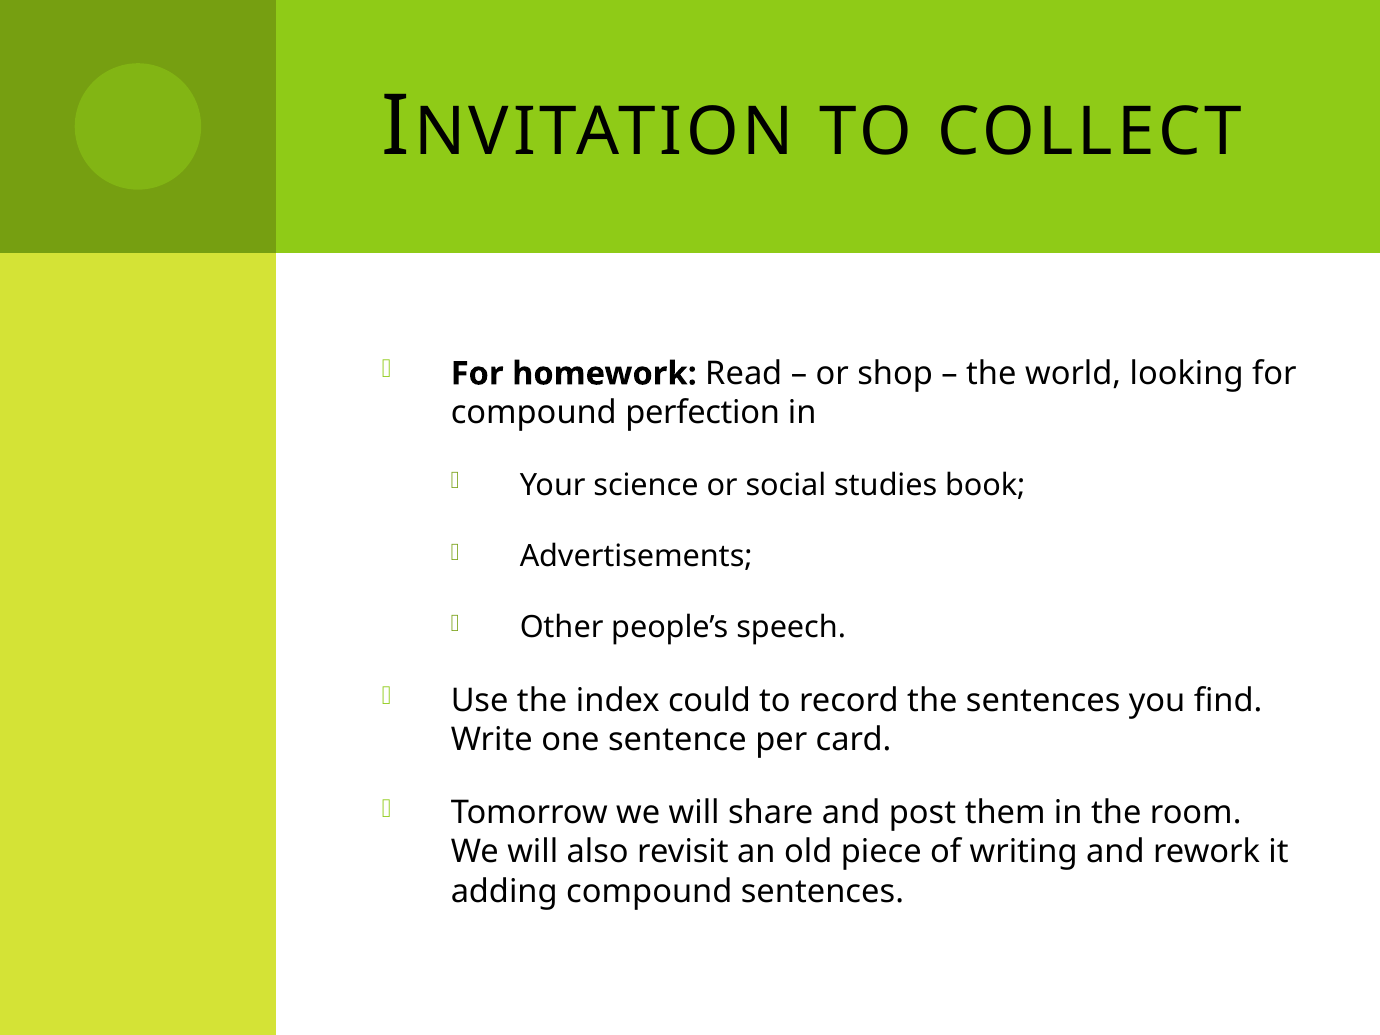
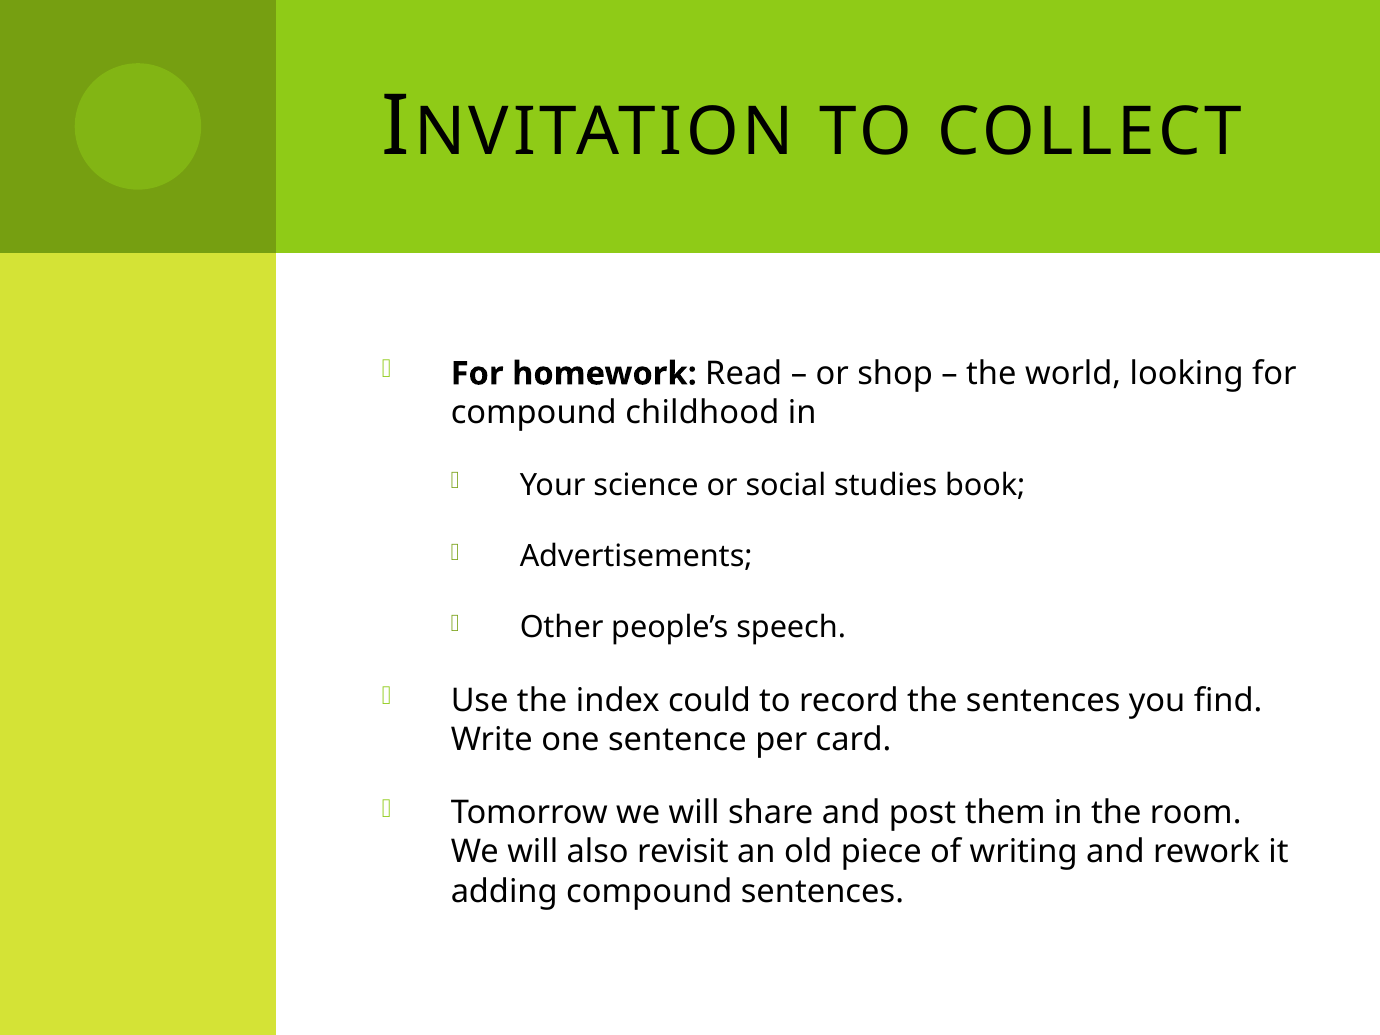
perfection: perfection -> childhood (702, 413)
